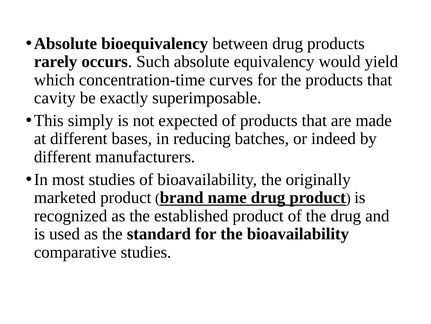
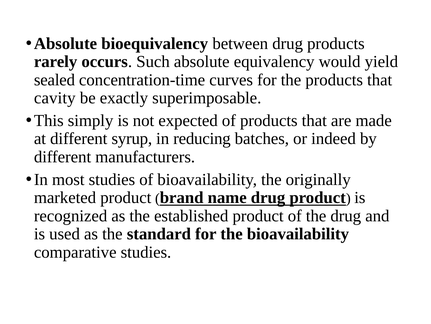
which: which -> sealed (54, 80)
bases: bases -> syrup (132, 138)
